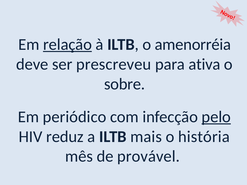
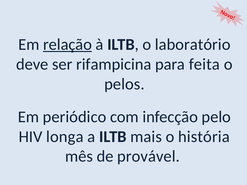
amenorréia: amenorréia -> laboratório (193, 45)
prescreveu: prescreveu -> rifampicina (114, 64)
ativa: ativa -> feita (204, 64)
sobre: sobre -> pelos (124, 84)
pelo underline: present -> none (216, 117)
reduz: reduz -> longa (65, 137)
